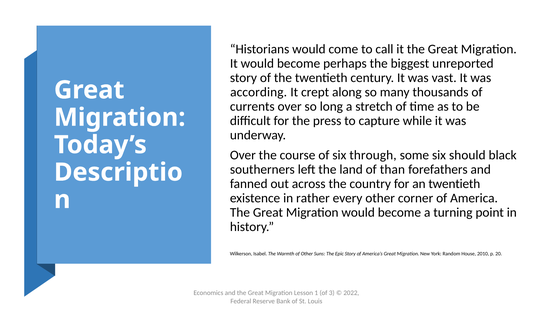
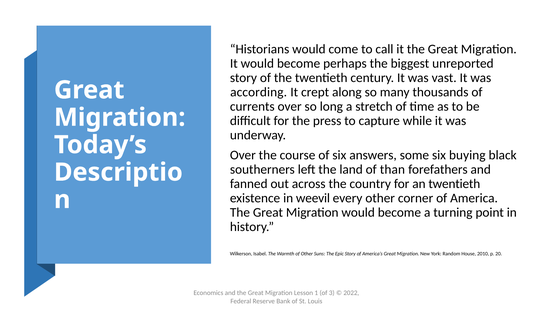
through: through -> answers (373, 155)
should: should -> buying (467, 155)
rather: rather -> weevil (313, 198)
